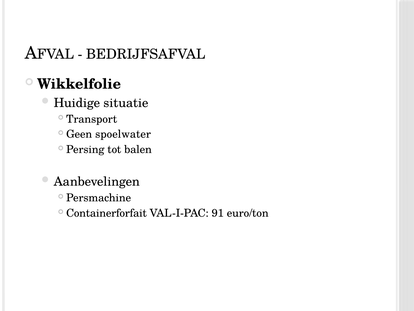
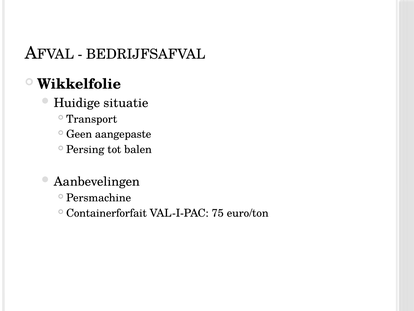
spoelwater: spoelwater -> aangepaste (123, 134)
91: 91 -> 75 (218, 213)
